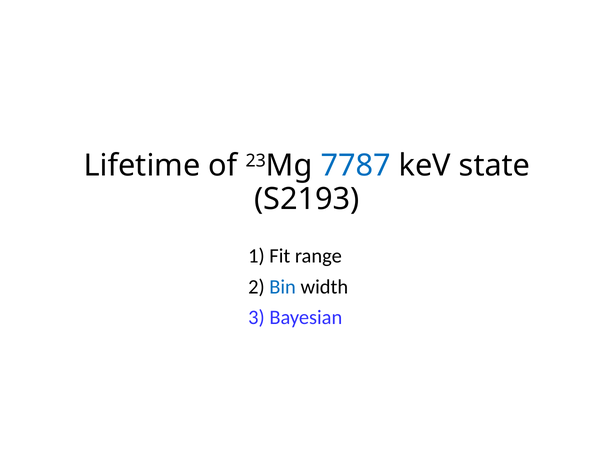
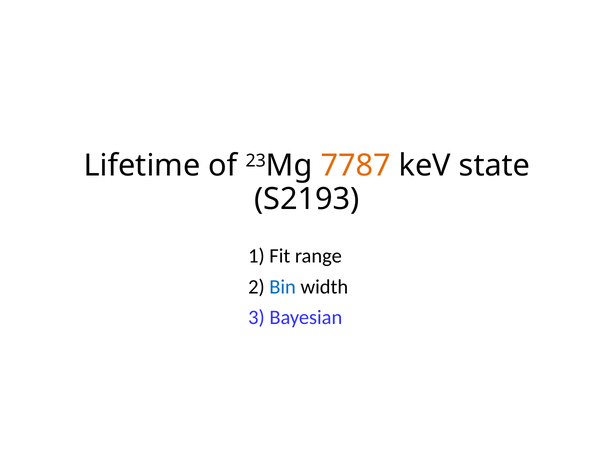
7787 colour: blue -> orange (356, 166)
